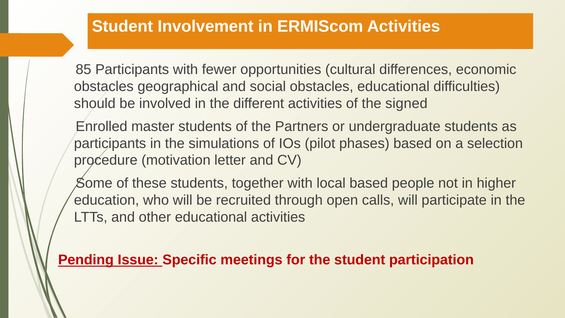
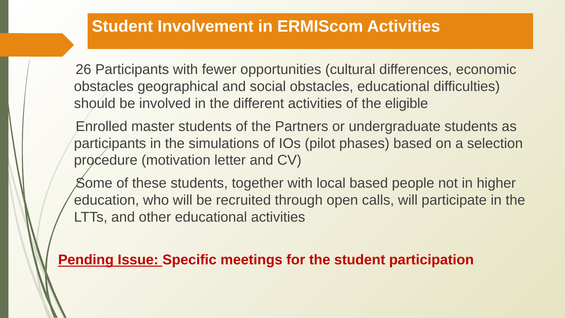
85: 85 -> 26 (83, 70)
signed: signed -> eligible (407, 103)
